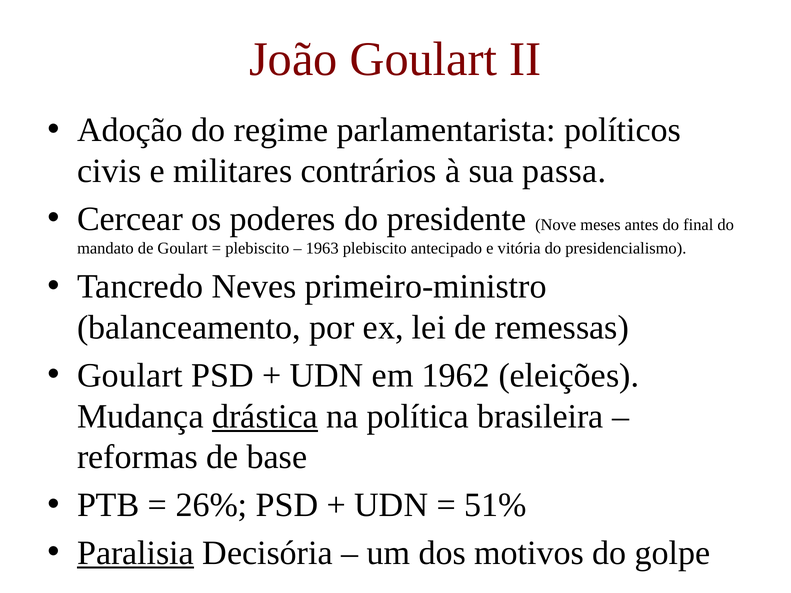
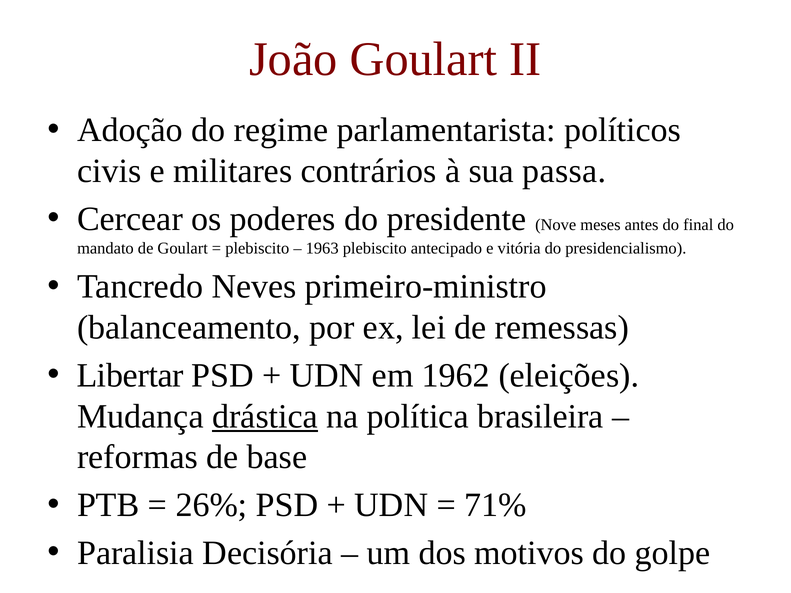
Goulart: Goulart -> Libertar (130, 376)
51%: 51% -> 71% (496, 505)
Paralisia underline: present -> none (136, 553)
